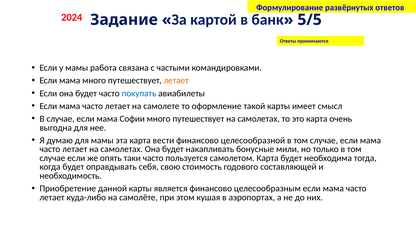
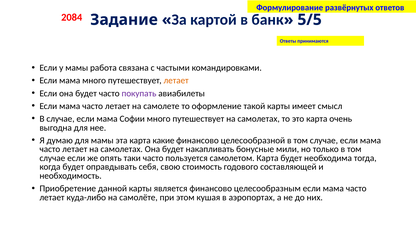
2024: 2024 -> 2084 (72, 17)
покупать colour: blue -> purple (139, 93)
вести: вести -> какие (164, 140)
